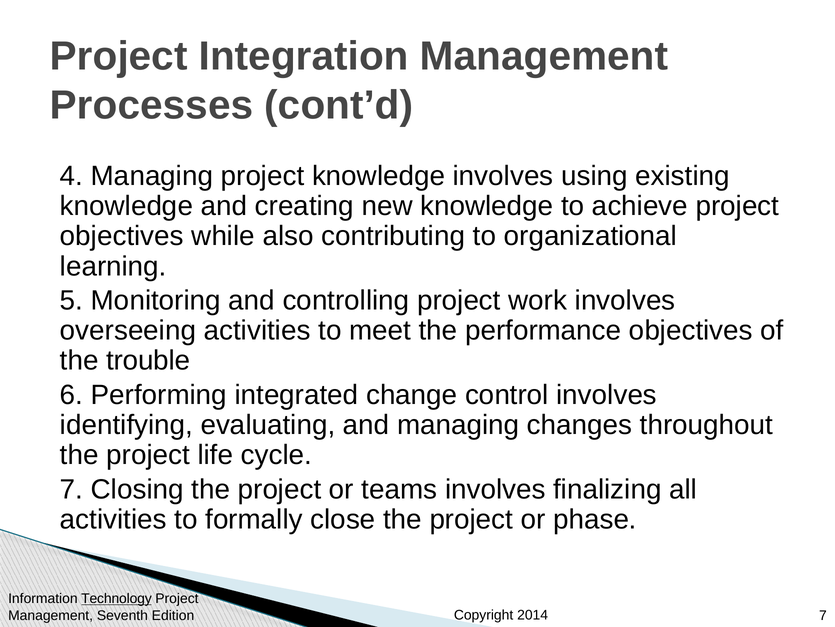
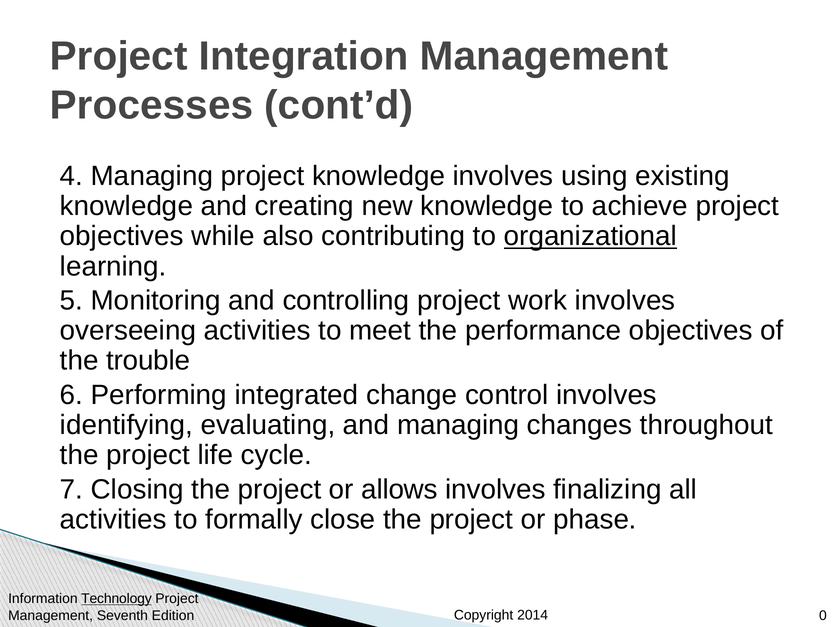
organizational underline: none -> present (590, 236)
teams: teams -> allows (399, 489)
Edition 7: 7 -> 0 (823, 615)
